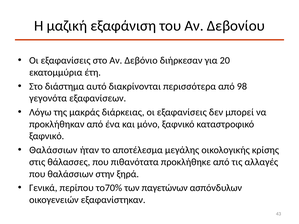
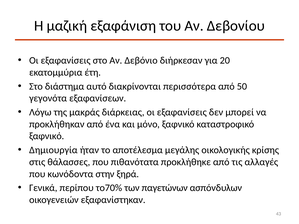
98: 98 -> 50 (242, 86)
Θαλάσσιων: Θαλάσσιων -> Δημιουργία (53, 150)
που θαλάσσιων: θαλάσσιων -> κωνόδοντα (70, 174)
